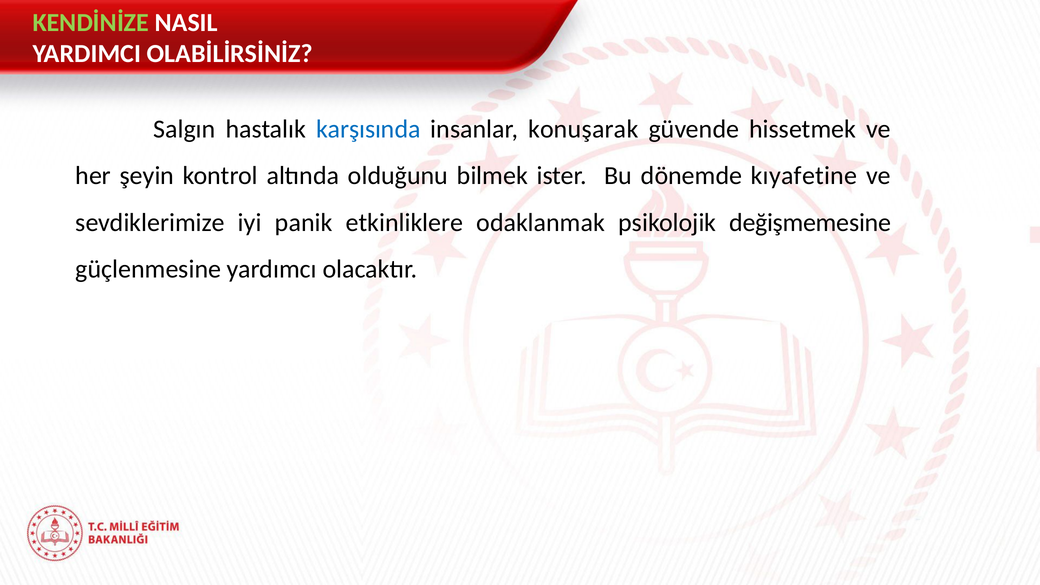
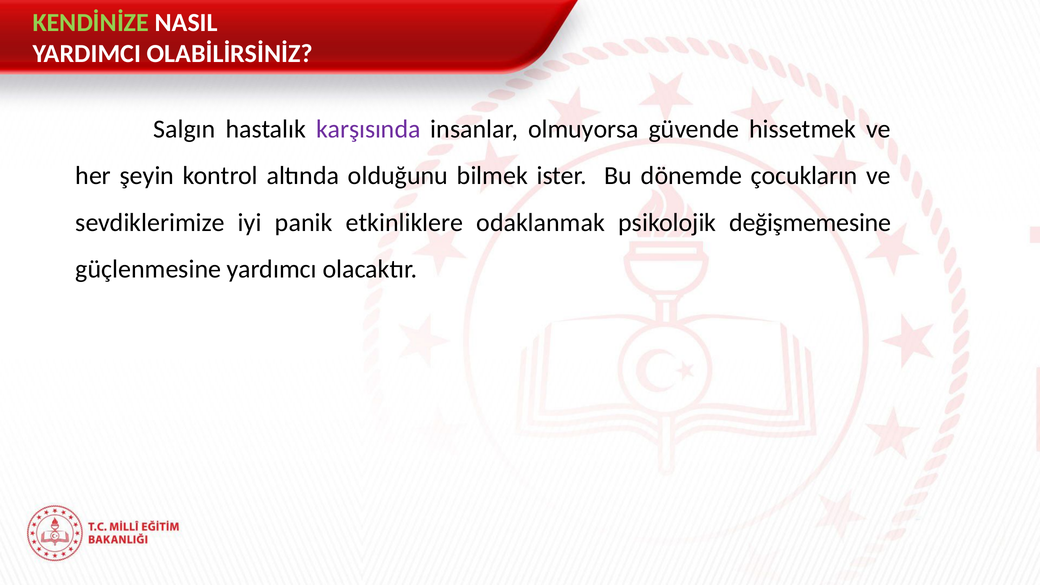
karşısında colour: blue -> purple (368, 129)
konuşarak: konuşarak -> olmuyorsa (583, 129)
kıyafetine: kıyafetine -> çocukların (804, 176)
